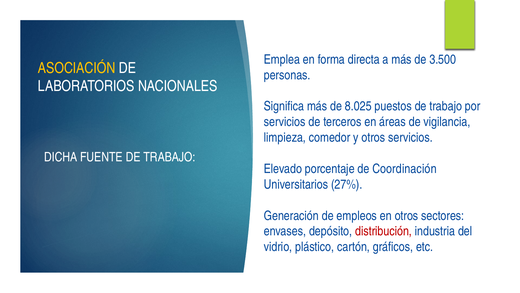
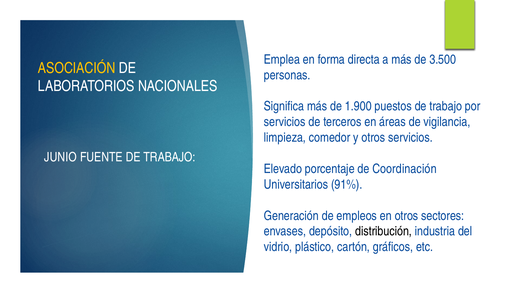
8.025: 8.025 -> 1.900 (358, 106)
DICHA: DICHA -> JUNIO (61, 157)
27%: 27% -> 91% (347, 184)
distribución colour: red -> black (384, 231)
